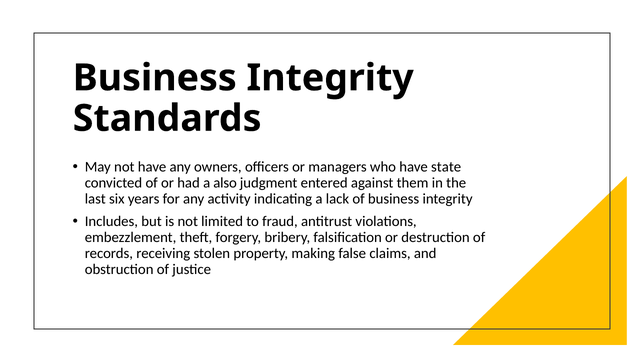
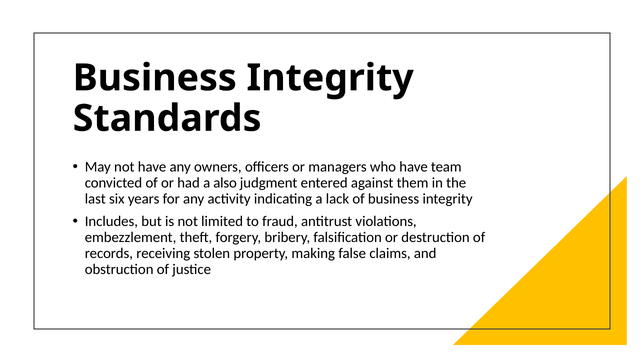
state: state -> team (446, 167)
